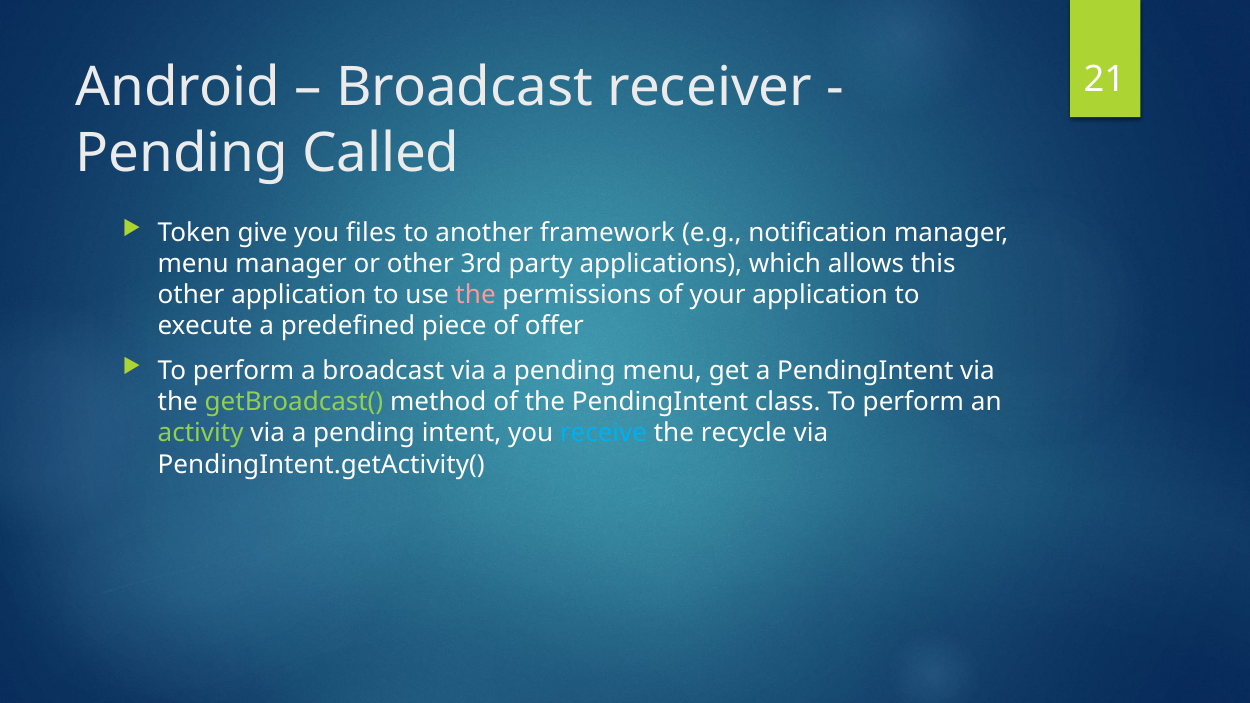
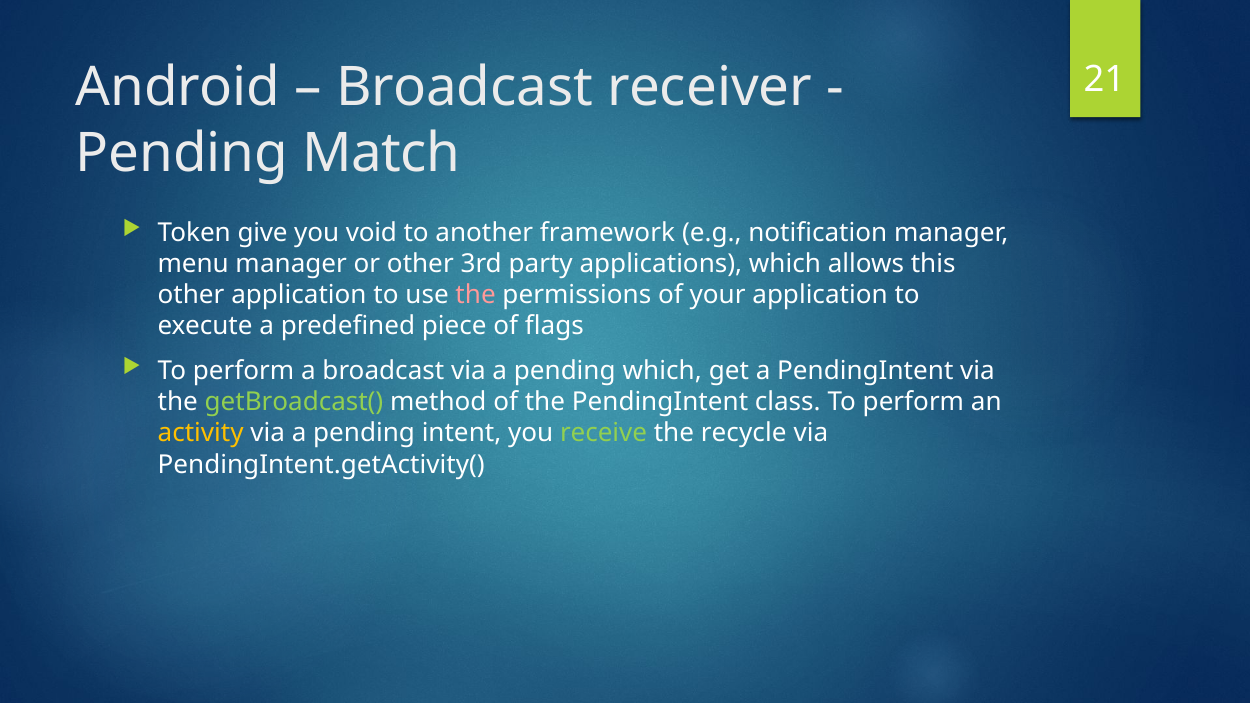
Called: Called -> Match (381, 153)
files: files -> void (371, 233)
offer: offer -> flags (554, 326)
pending menu: menu -> which (662, 371)
activity colour: light green -> yellow (201, 433)
receive colour: light blue -> light green (604, 433)
